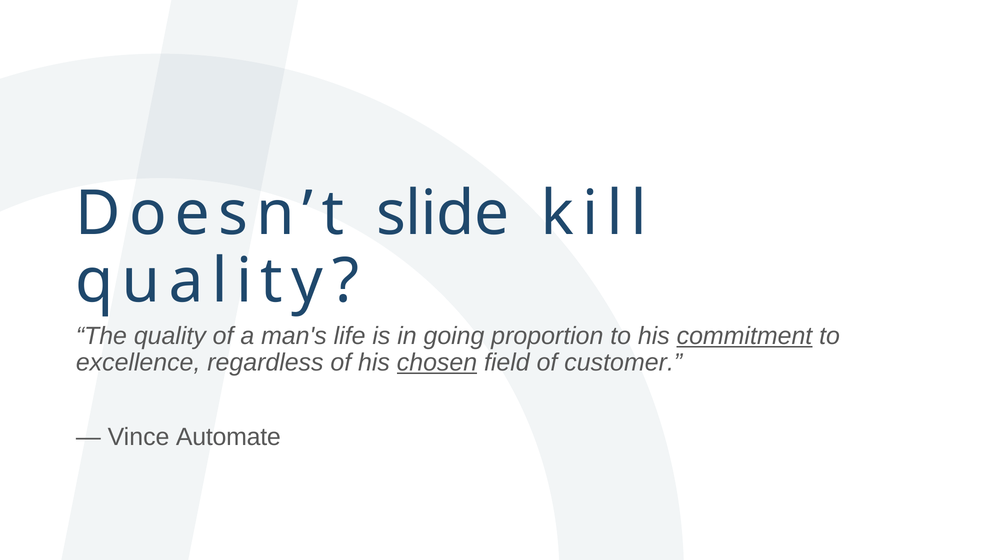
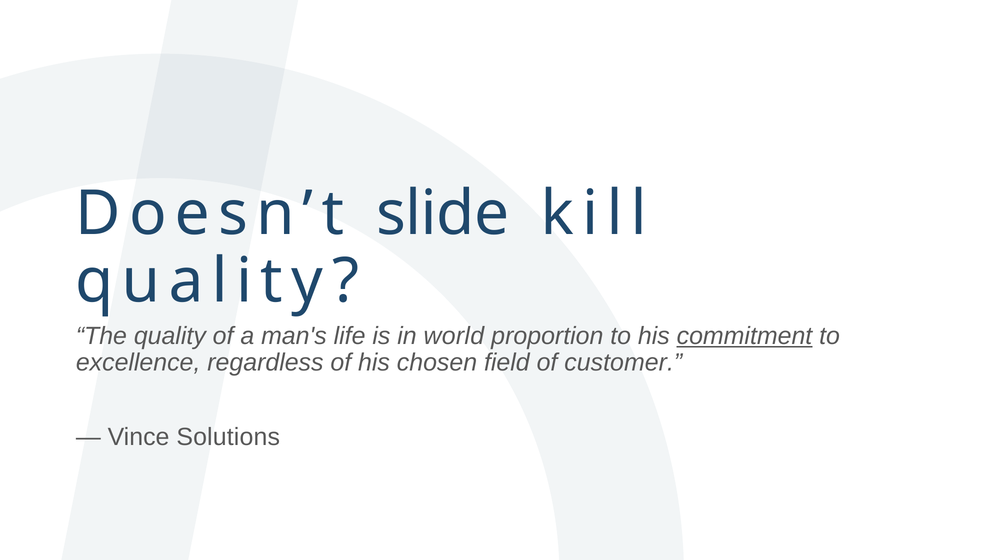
going: going -> world (454, 336)
chosen underline: present -> none (437, 363)
Automate: Automate -> Solutions (228, 437)
